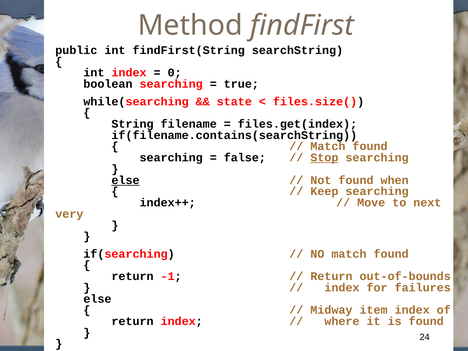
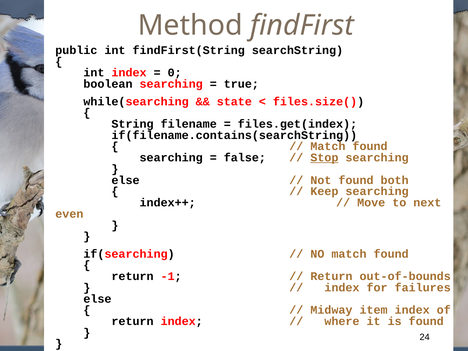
else underline: present -> none (126, 180)
when: when -> both (395, 180)
very: very -> even (69, 214)
